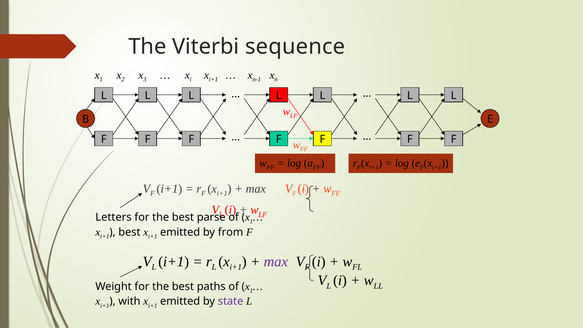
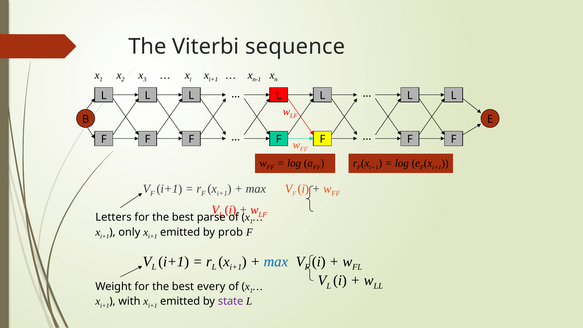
best: best -> only (129, 232)
from: from -> prob (231, 232)
max colour: purple -> blue (276, 261)
paths: paths -> every (211, 286)
